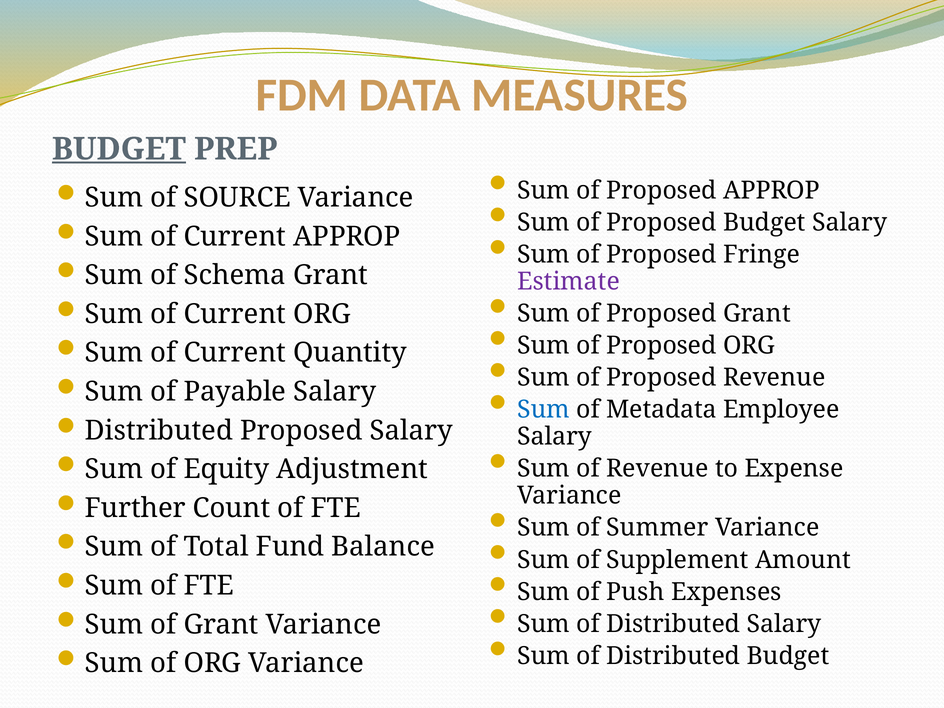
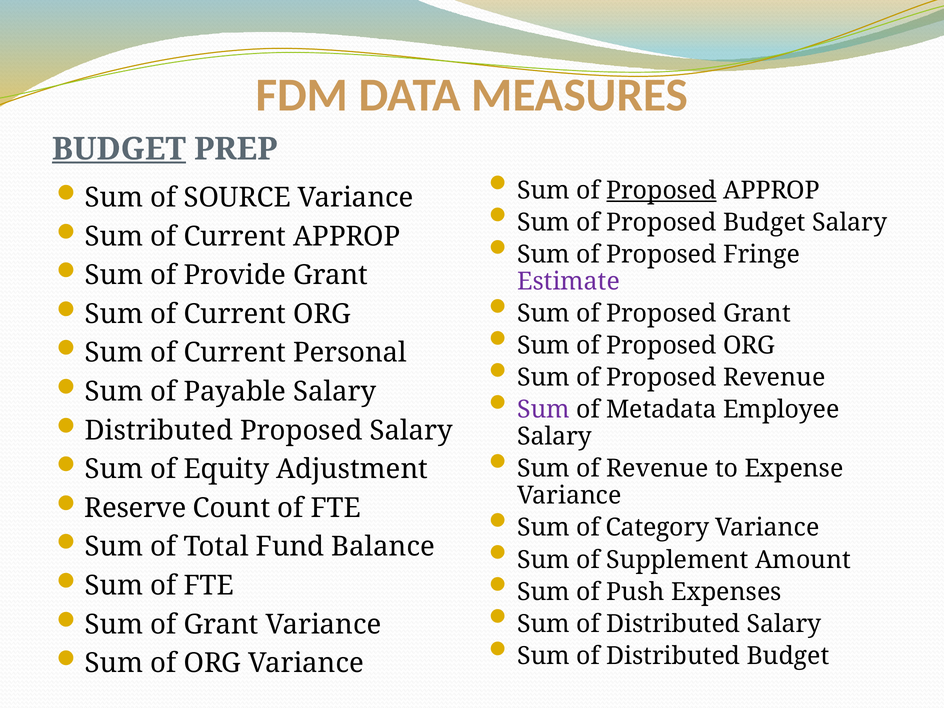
Proposed underline: none -> present (661, 190)
Schema: Schema -> Provide (235, 275)
Quantity: Quantity -> Personal (350, 353)
Sum colour: blue -> purple (544, 410)
Further: Further -> Reserve (135, 508)
Summer: Summer -> Category (658, 528)
